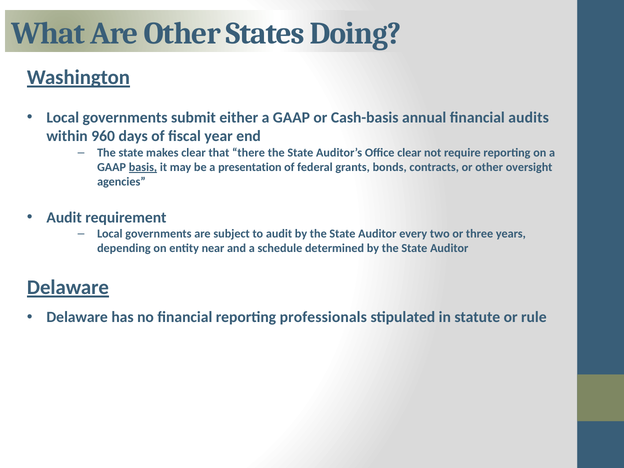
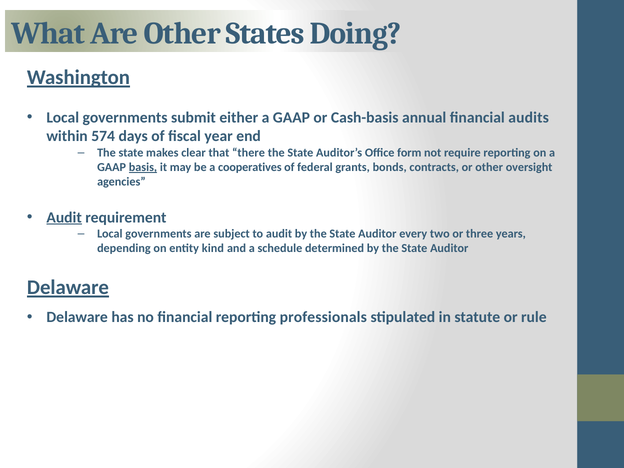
960: 960 -> 574 (103, 136)
Office clear: clear -> form (409, 153)
presentation: presentation -> cooperatives (250, 167)
Audit underline: none -> present (64, 217)
near: near -> kind (213, 248)
